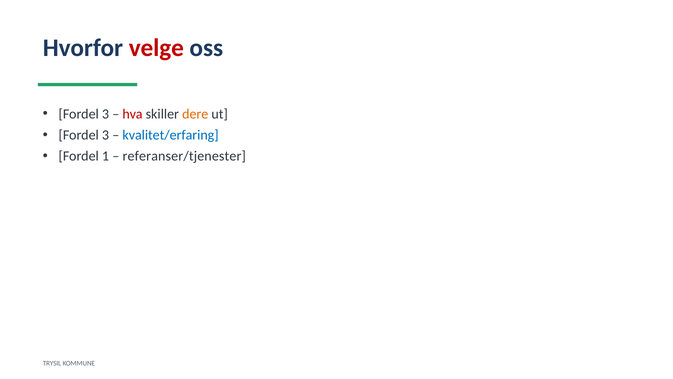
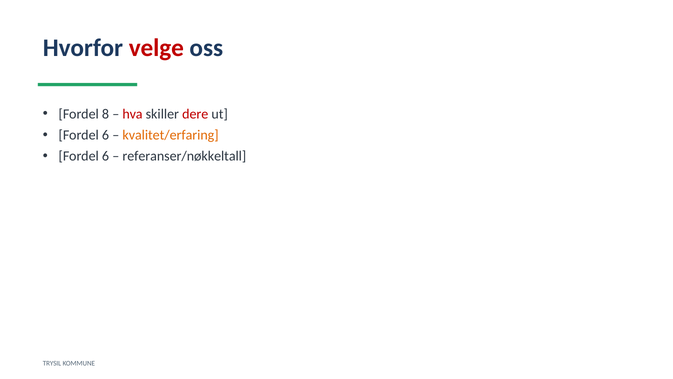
3: 3 -> 8 (106, 114)
dere colour: orange -> red (195, 114)
3: 3 -> 6 (106, 135)
kvalitet/erfaring colour: blue -> orange (170, 135)
1: 1 -> 6 (106, 156)
referanser/tjenester: referanser/tjenester -> referanser/nøkkeltall (184, 156)
